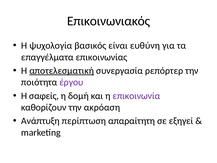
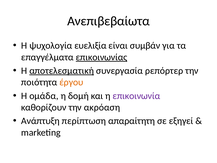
Επικοινωνιακός: Επικοινωνιακός -> Ανεπιβεβαίωτα (109, 21)
βασικός: βασικός -> ευελιξία (90, 46)
ευθύνη: ευθύνη -> συμβάν (145, 46)
επικοινωνίας underline: none -> present (102, 57)
έργου colour: purple -> orange (71, 82)
σαφείς: σαφείς -> ομάδα (44, 96)
